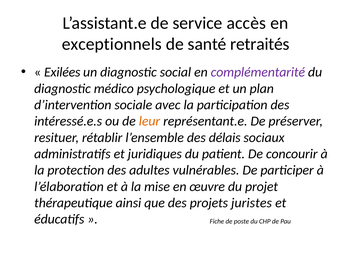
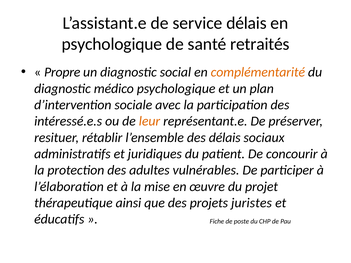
service accès: accès -> délais (246, 23)
exceptionnels: exceptionnels -> psychologique (112, 44)
Exilées: Exilées -> Propre (62, 72)
complémentarité colour: purple -> orange (258, 72)
